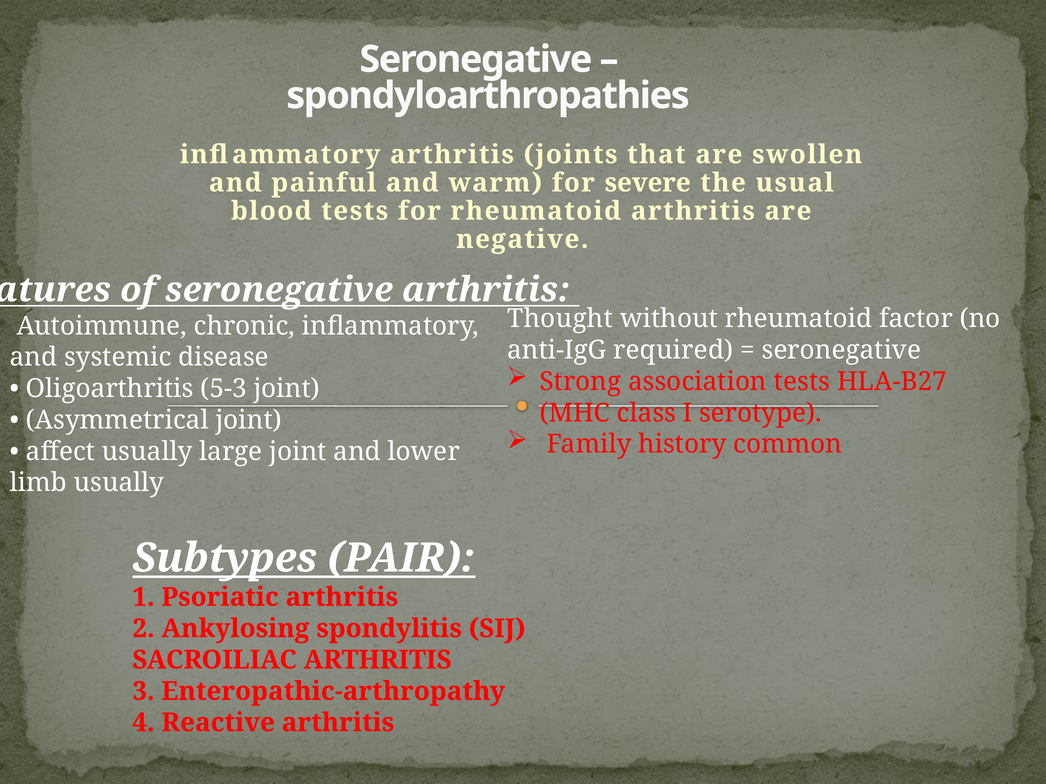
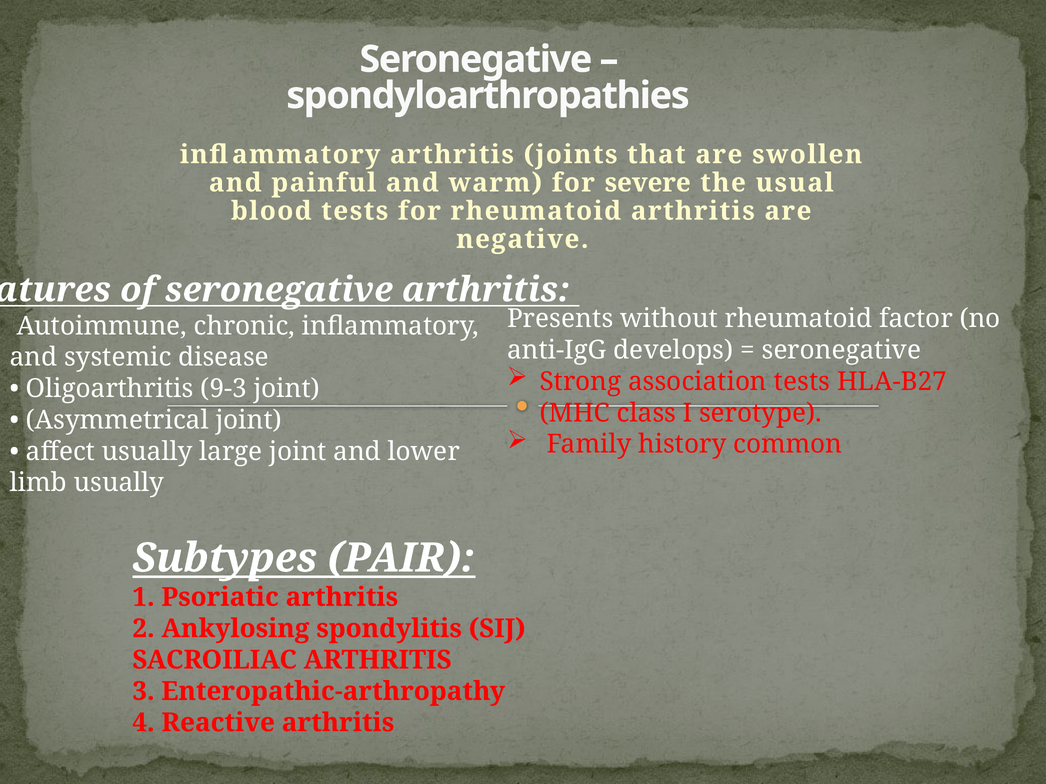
Thought: Thought -> Presents (560, 319)
required: required -> develops (673, 350)
5-3: 5-3 -> 9-3 (224, 389)
